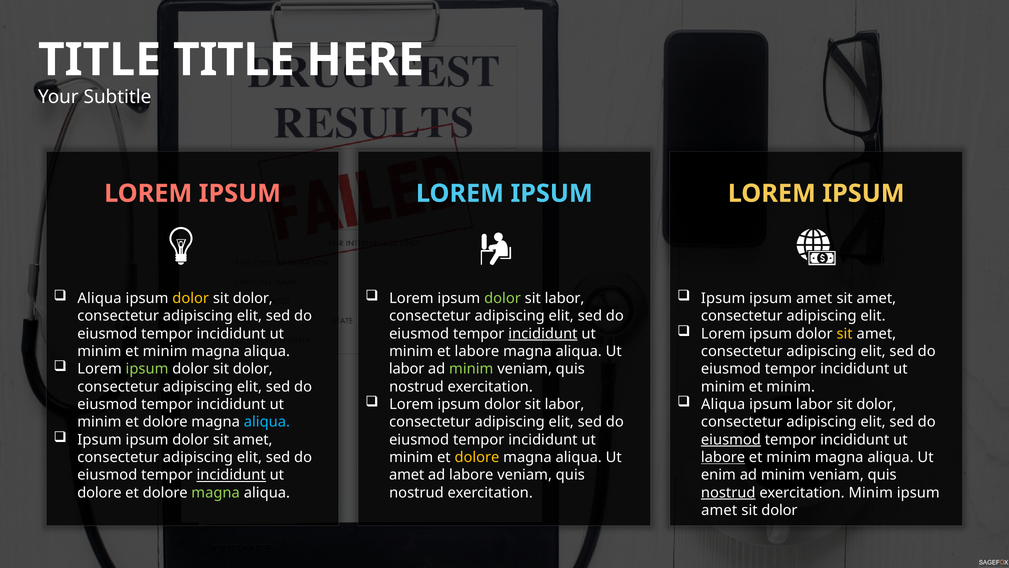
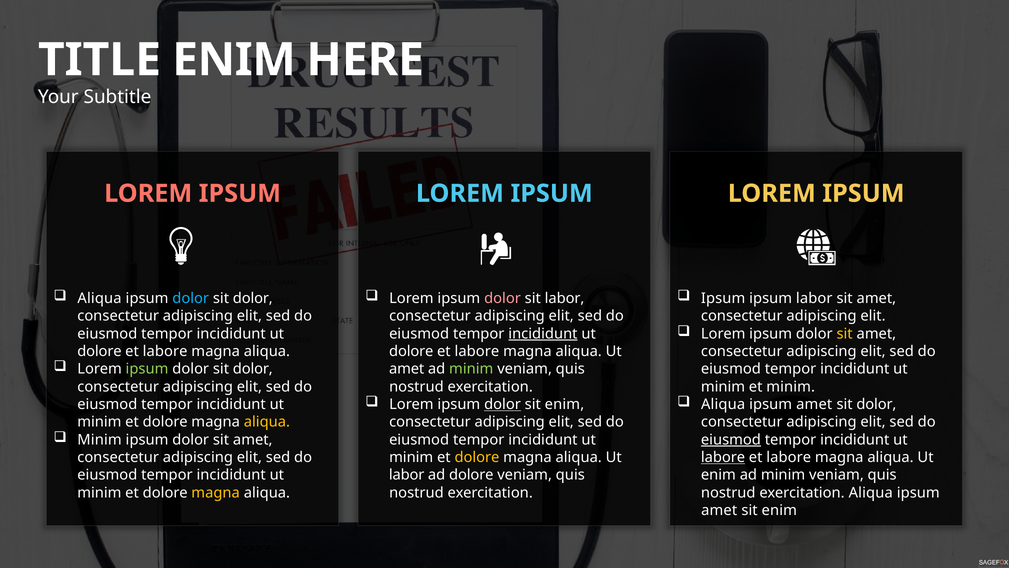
TITLE: TITLE -> ENIM (234, 60)
dolor colour: yellow -> light blue (191, 298)
dolor colour: light green -> pink (502, 298)
amet: amet -> labor (814, 298)
minim: minim -> dolore (99, 351)
minim: minim -> labore (165, 351)
minim: minim -> dolore (411, 351)
labor: labor -> amet (407, 369)
dolor underline: none -> present (502, 404)
labor: labor -> enim (564, 404)
labor: labor -> amet (814, 404)
aliqua colour: light blue -> yellow (267, 422)
Ipsum: Ipsum -> Minim (100, 439)
minim: minim -> labore (789, 457)
incididunt underline: present -> none (231, 475)
amet: amet -> labor (407, 475)
ad labore: labore -> dolore (471, 475)
dolore: dolore -> minim (99, 492)
magna colour: light green -> yellow (216, 492)
nostrud underline: present -> none (728, 492)
exercitation Minim: Minim -> Aliqua (871, 492)
dolor: dolor -> enim (779, 510)
